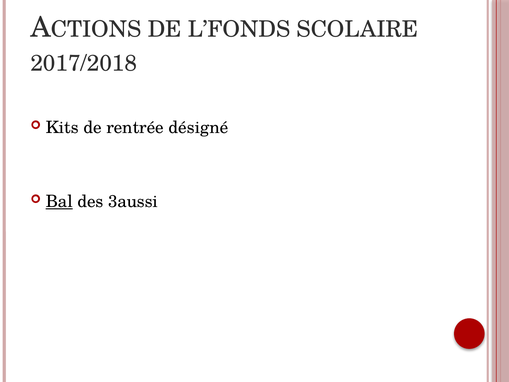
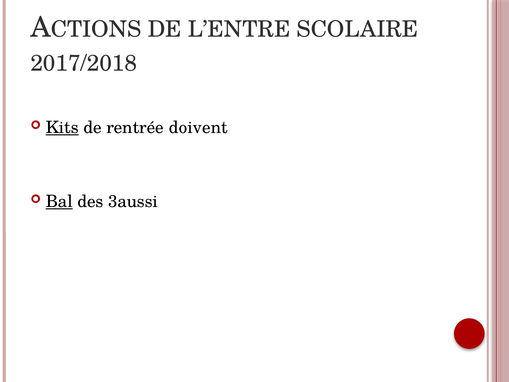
L’FONDS: L’FONDS -> L’ENTRE (239, 29)
Kits underline: none -> present (62, 128)
désigné: désigné -> doivent (198, 128)
